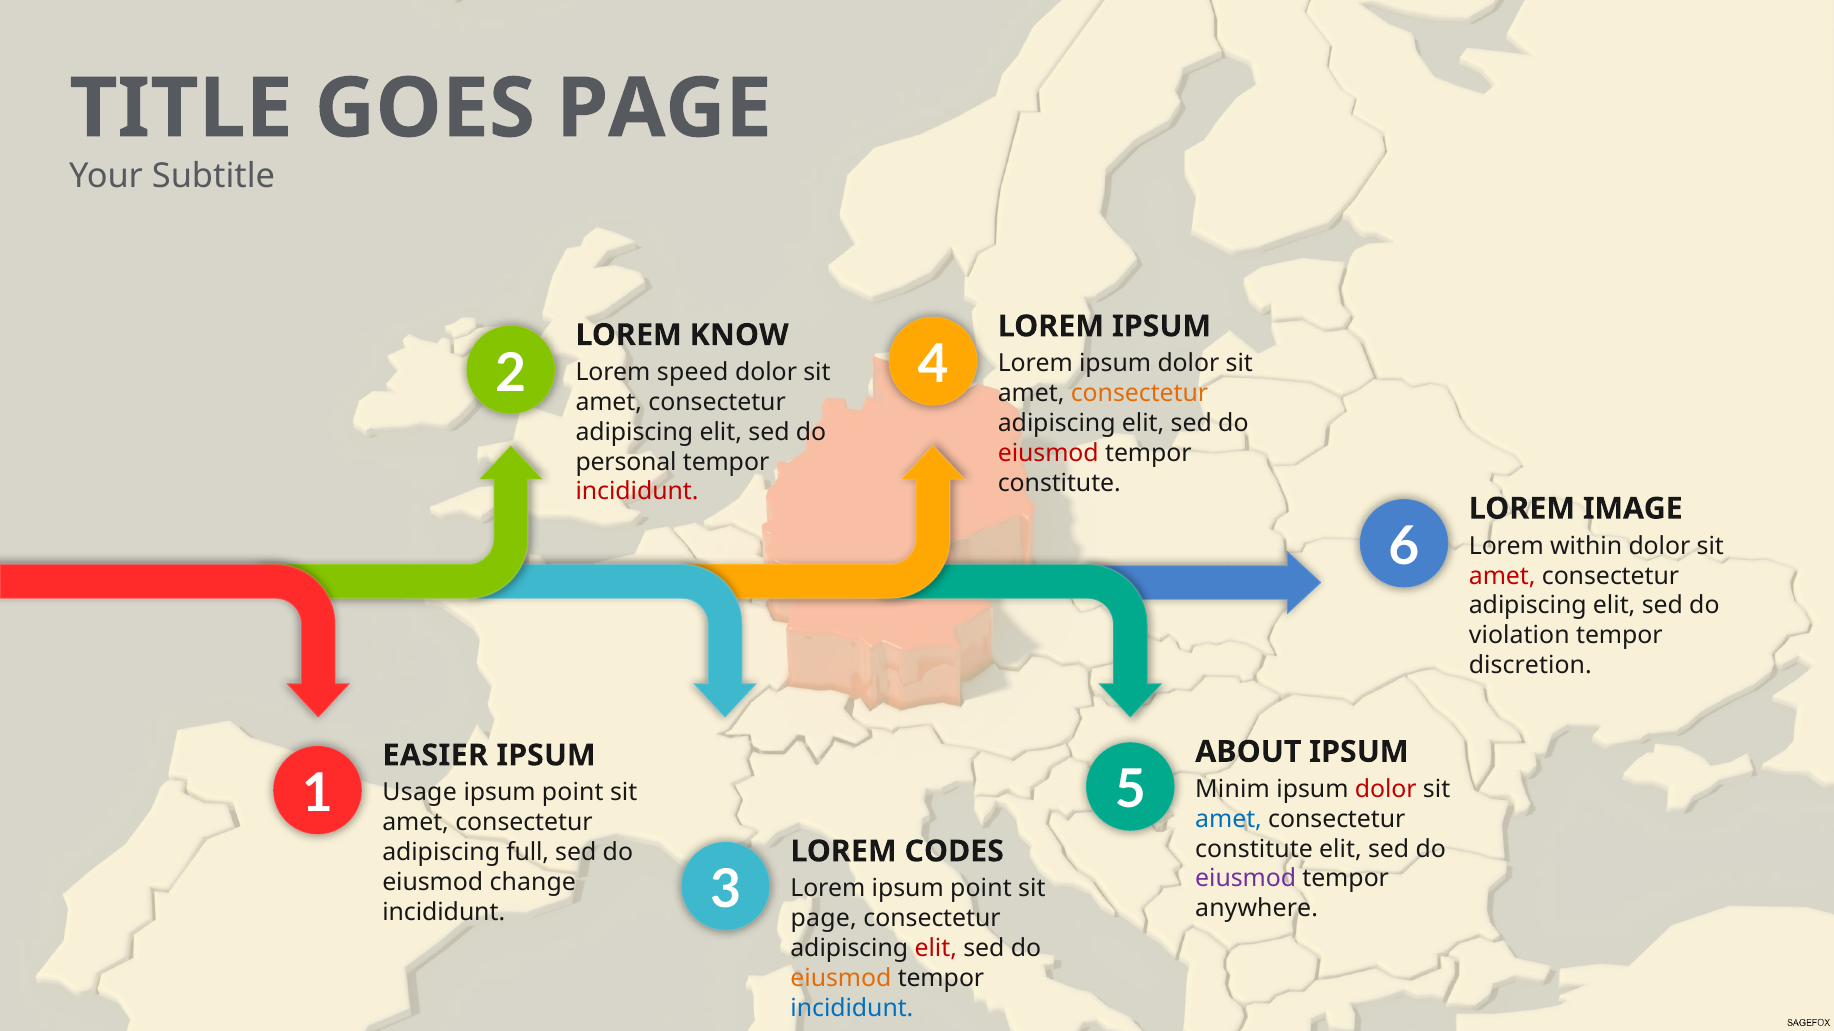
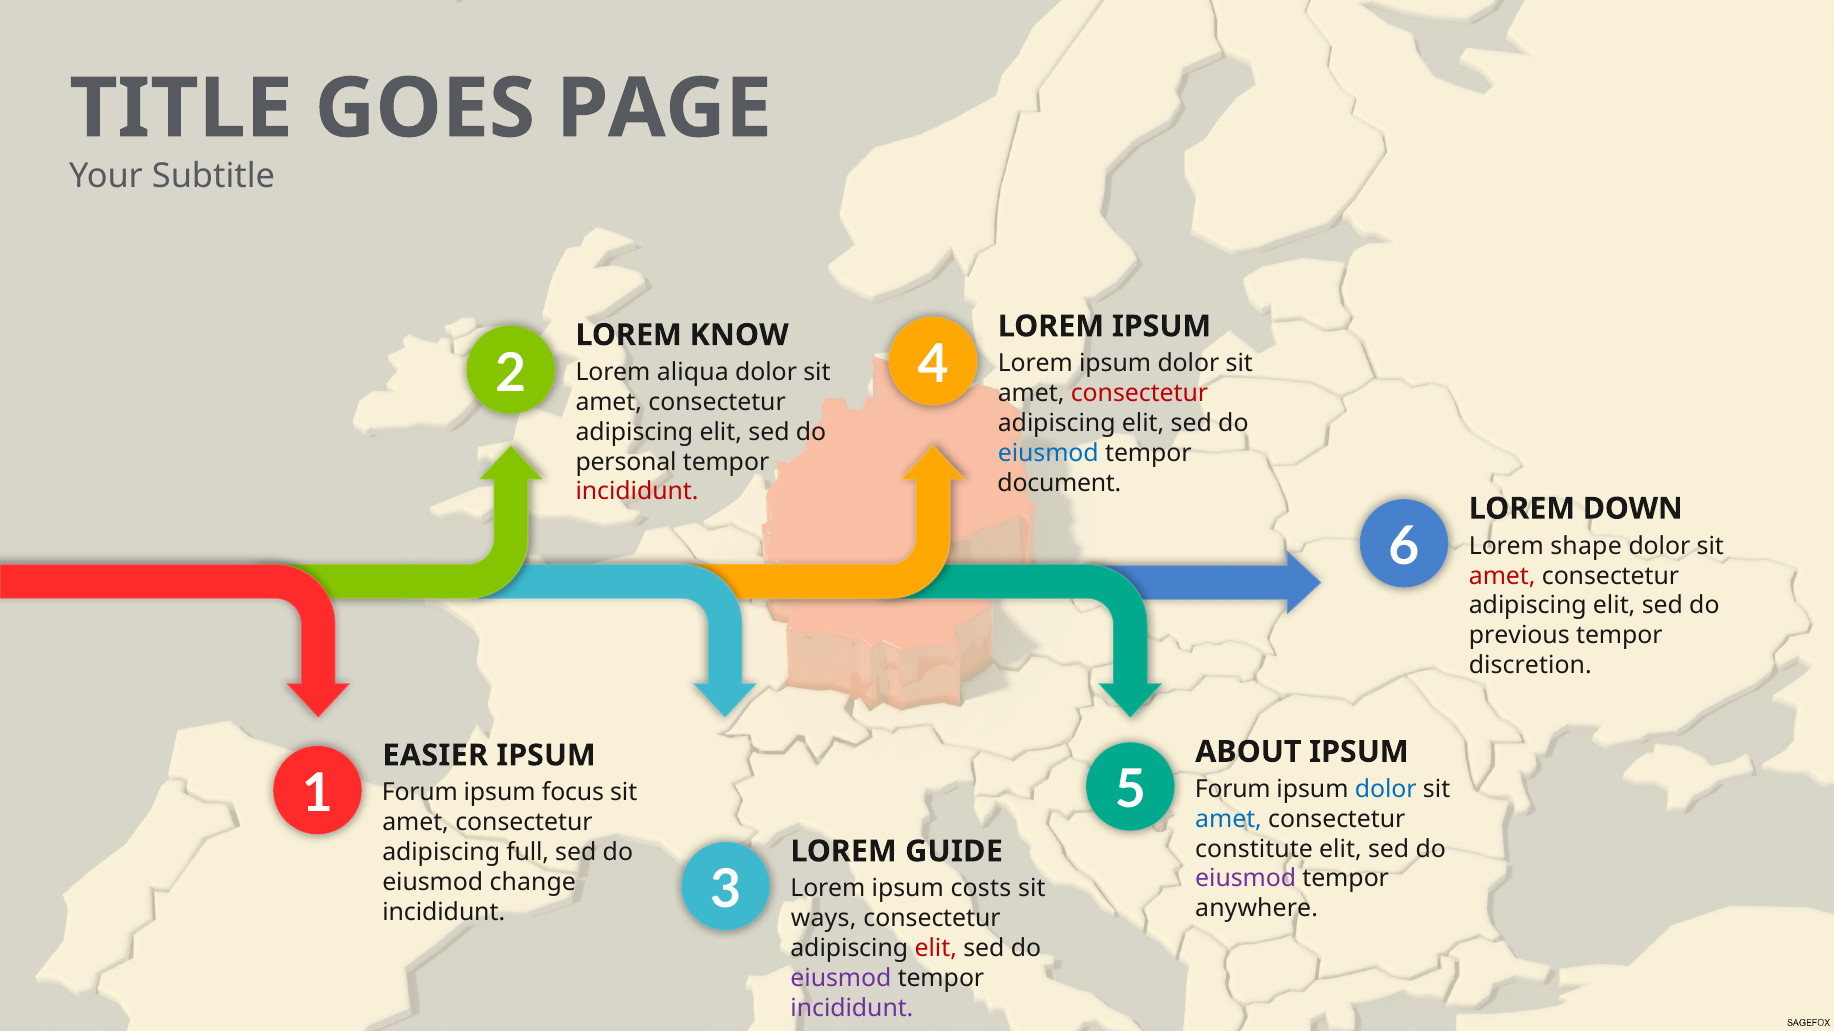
speed: speed -> aliqua (693, 373)
consectetur colour: orange -> red (1140, 394)
eiusmod colour: red -> blue (1048, 453)
constitute: constitute -> document (1059, 483)
IMAGE: IMAGE -> DOWN (1633, 509)
within: within -> shape (1586, 546)
violation: violation -> previous (1519, 636)
Minim: Minim -> Forum (1233, 790)
dolor colour: red -> blue (1386, 790)
Usage: Usage -> Forum (420, 793)
point: point -> focus (573, 793)
CODES: CODES -> GUIDE (954, 852)
Lorem ipsum point: point -> costs (981, 889)
page: page -> ways (824, 919)
eiusmod colour: orange -> purple (841, 979)
incididunt colour: blue -> purple (852, 1009)
